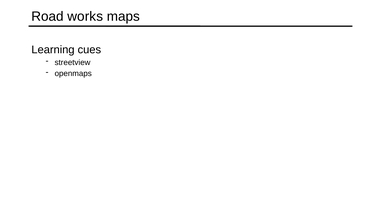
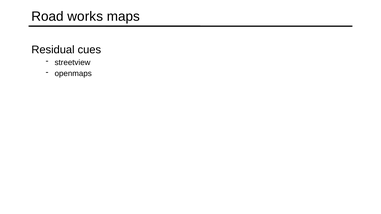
Learning: Learning -> Residual (53, 50)
